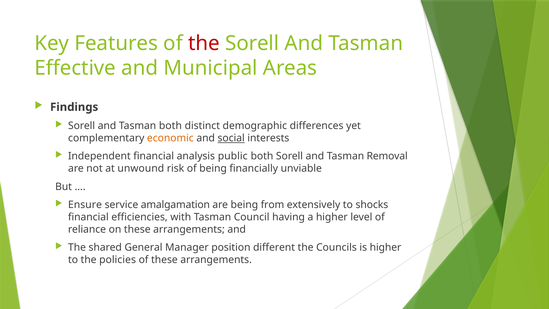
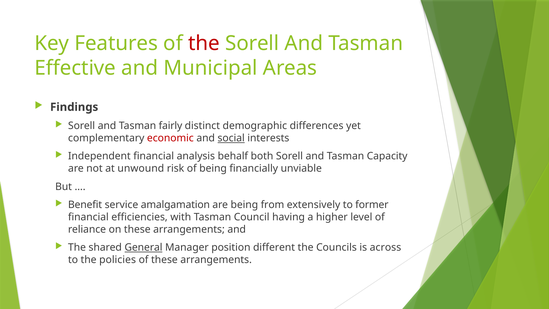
Tasman both: both -> fairly (170, 126)
economic colour: orange -> red (170, 138)
public: public -> behalf (233, 156)
Removal: Removal -> Capacity (387, 156)
Ensure: Ensure -> Benefit (85, 205)
shocks: shocks -> former (372, 205)
General underline: none -> present (143, 247)
is higher: higher -> across (385, 247)
